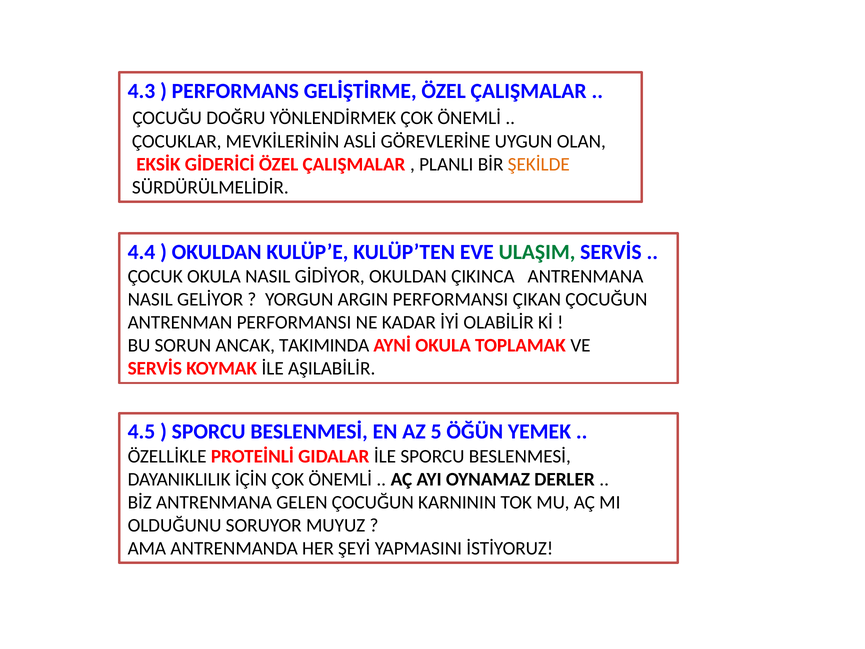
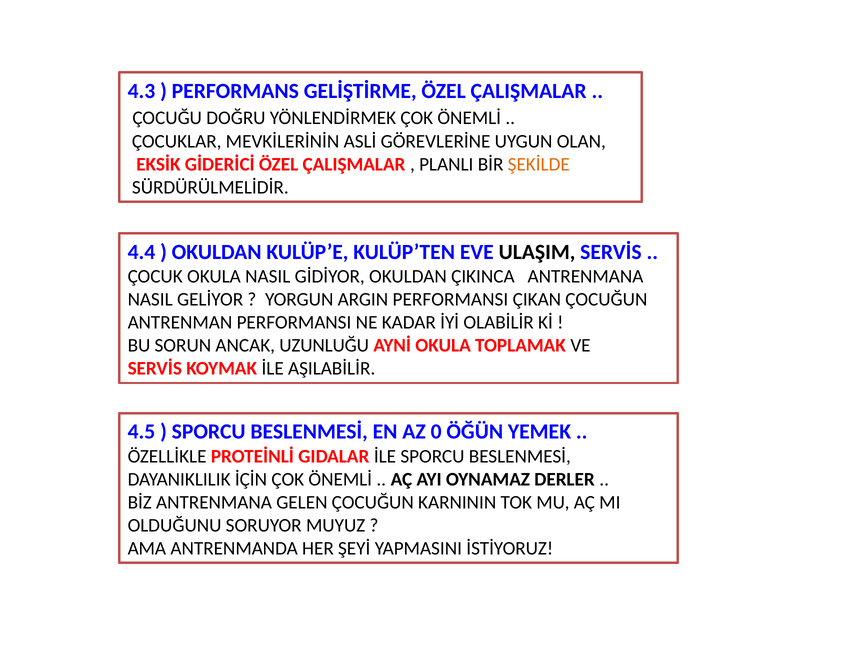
ULAŞIM colour: green -> black (537, 252)
TAKIMINDA: TAKIMINDA -> UZUNLUĞU (324, 345)
5: 5 -> 0 (436, 432)
